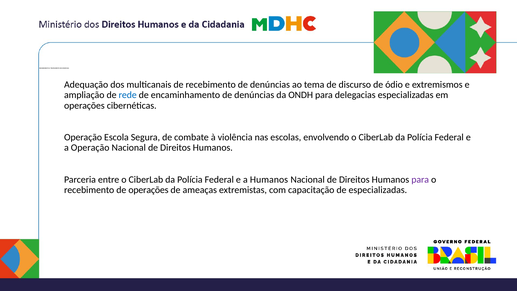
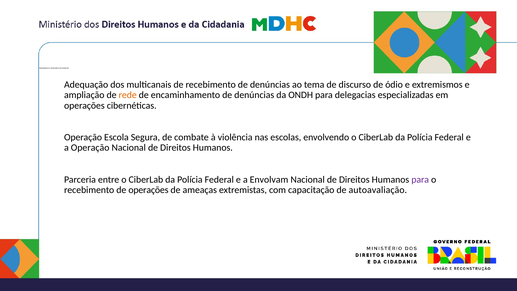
rede colour: blue -> orange (128, 95)
a Humanos: Humanos -> Envolvam (269, 179)
de especializadas: especializadas -> autoavaliação (378, 190)
